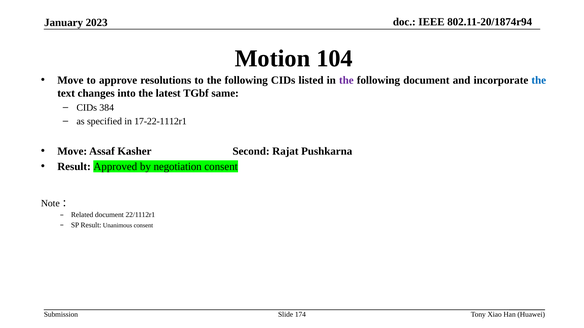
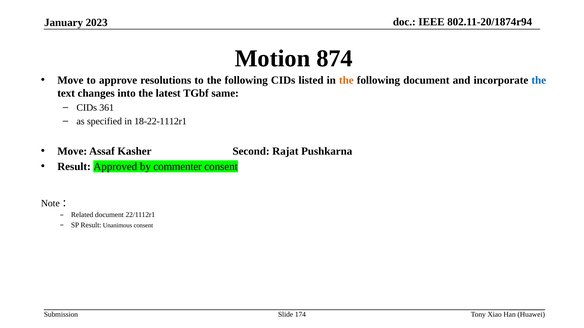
104: 104 -> 874 (335, 59)
the colour: purple -> orange (346, 80)
384: 384 -> 361 (107, 108)
17-22-1112r1: 17-22-1112r1 -> 18-22-1112r1 (161, 121)
negotiation: negotiation -> commenter (178, 167)
